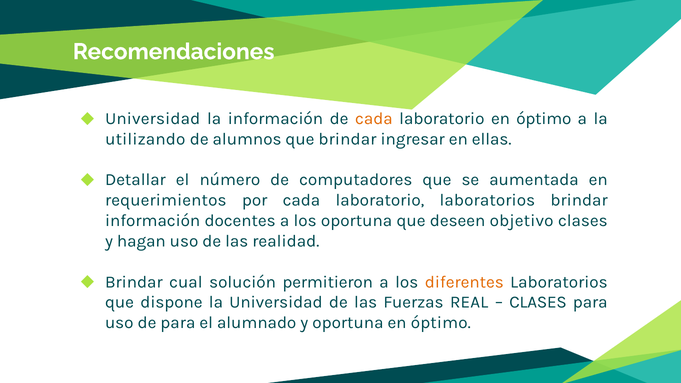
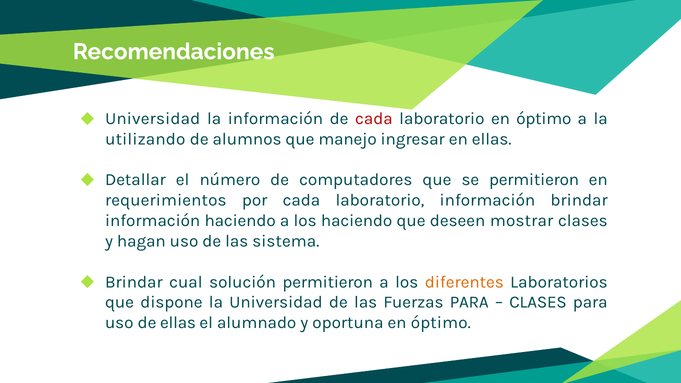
cada colour: orange -> red (374, 119)
que brindar: brindar -> manejo (348, 139)
se aumentada: aumentada -> permitieron (534, 180)
laboratorio laboratorios: laboratorios -> información (487, 200)
información docentes: docentes -> haciendo (240, 221)
los oportuna: oportuna -> haciendo (357, 221)
objetivo: objetivo -> mostrar (522, 221)
realidad: realidad -> sistema (286, 241)
Fuerzas REAL: REAL -> PARA (469, 302)
de para: para -> ellas (178, 323)
